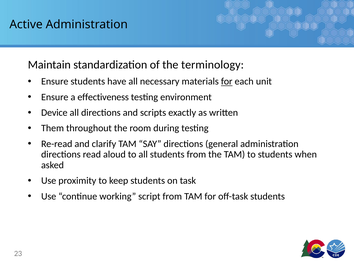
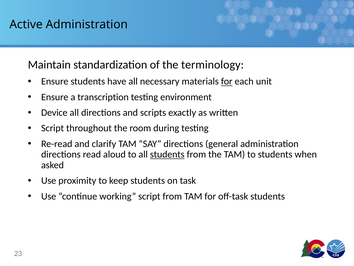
effectiveness: effectiveness -> transcription (103, 97)
Them: Them -> Script (53, 128)
students underline: none -> present (167, 154)
